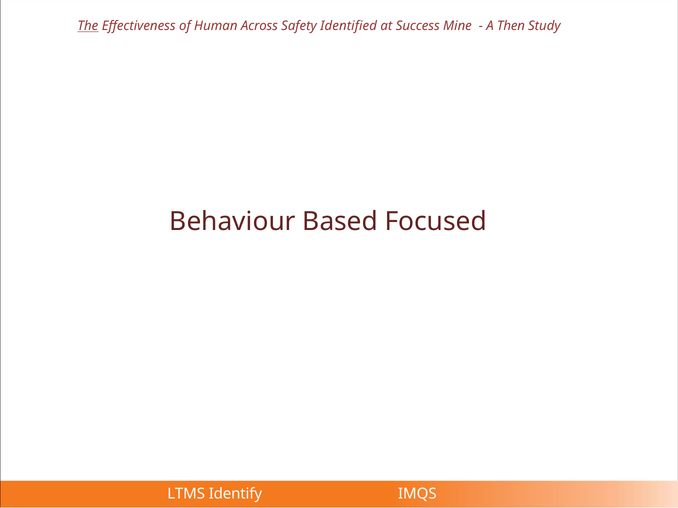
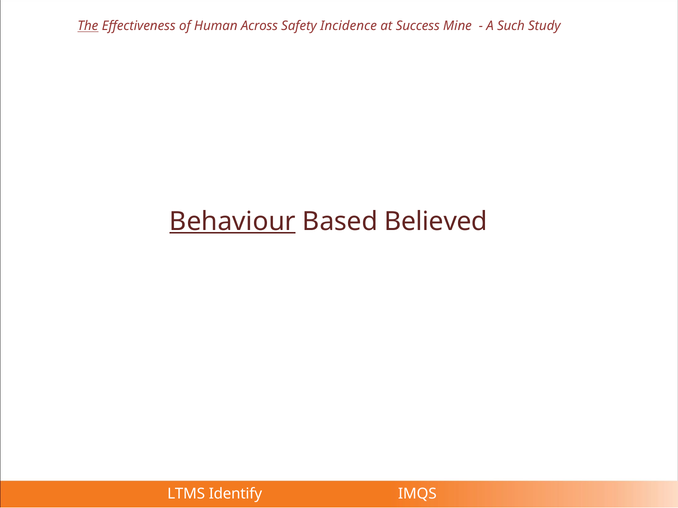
Identified: Identified -> Incidence (349, 26)
Then: Then -> Such (511, 26)
Behaviour underline: none -> present (233, 222)
Focused: Focused -> Believed (436, 222)
